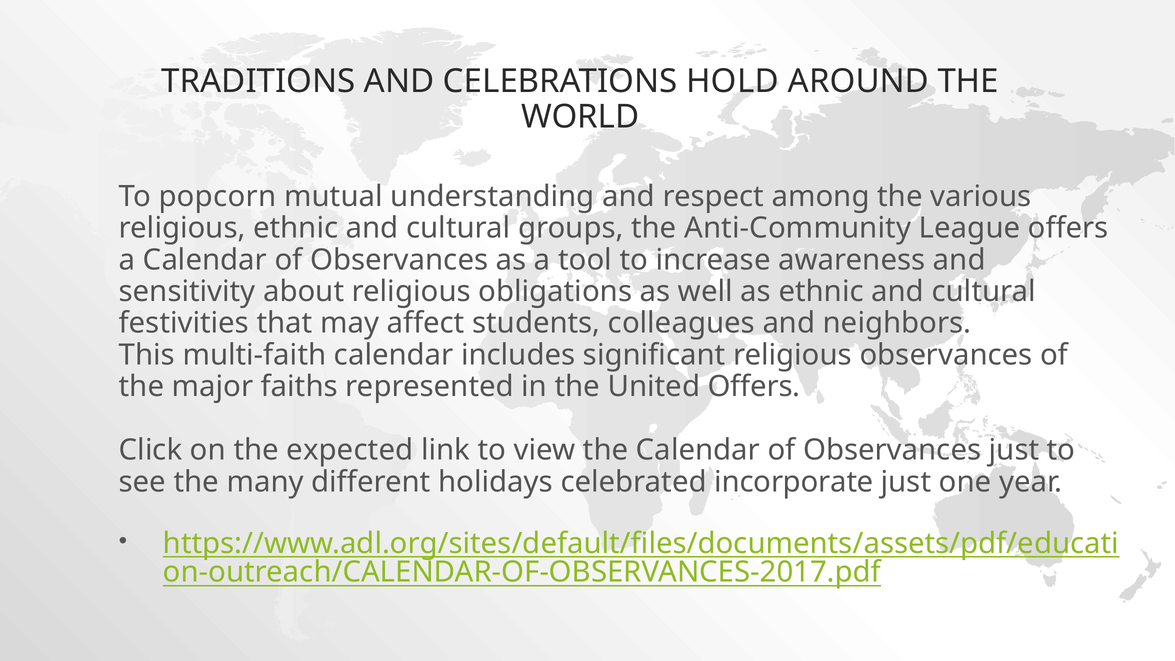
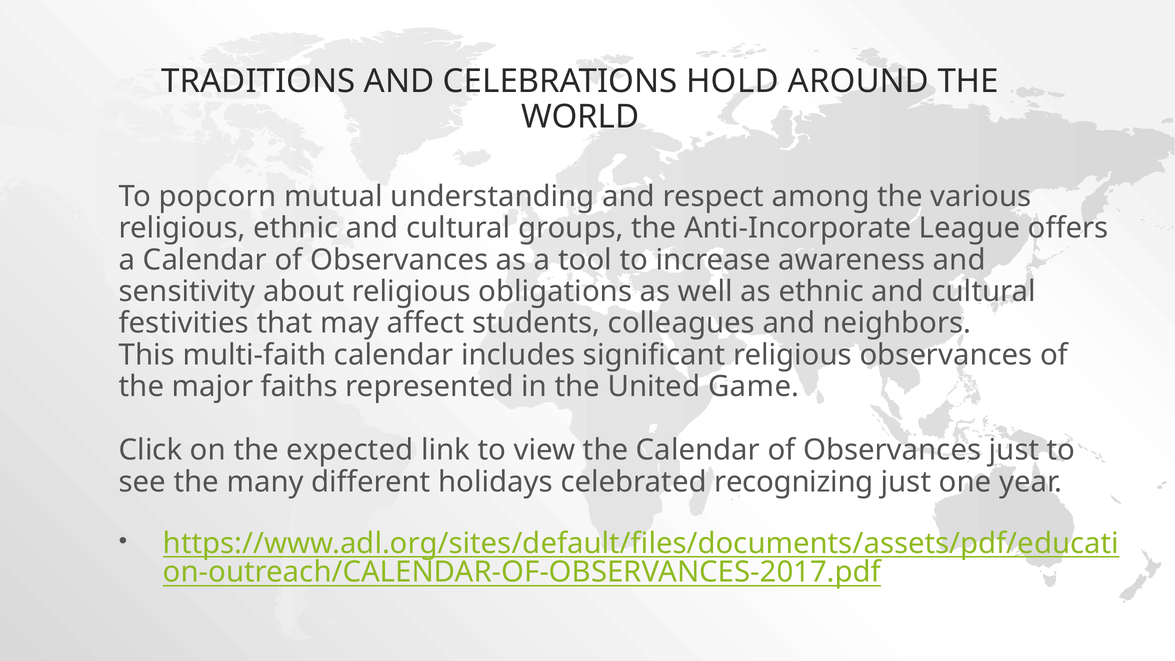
Anti-Community: Anti-Community -> Anti-Incorporate (798, 228)
United Offers: Offers -> Game (754, 387)
incorporate: incorporate -> recognizing (794, 482)
